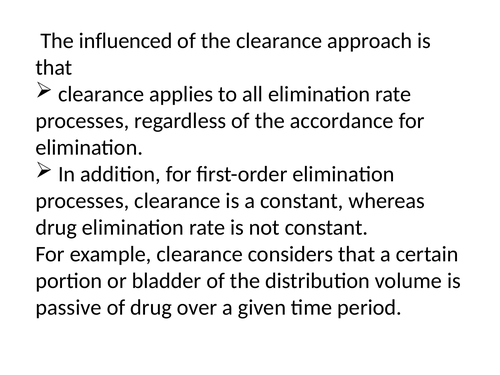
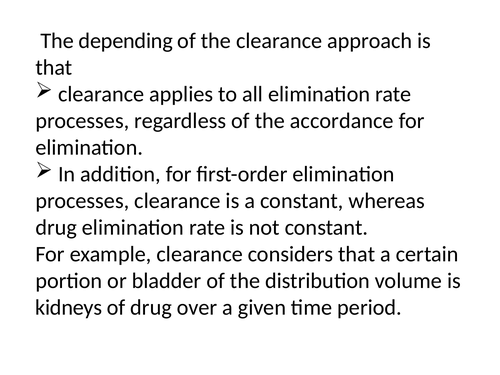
influenced: influenced -> depending (126, 41)
passive: passive -> kidneys (69, 307)
